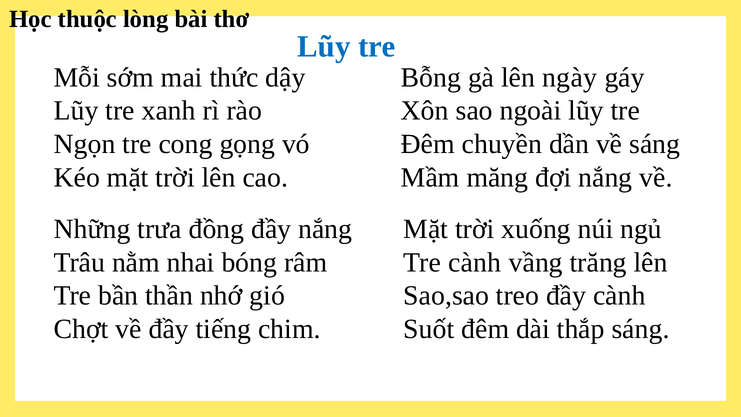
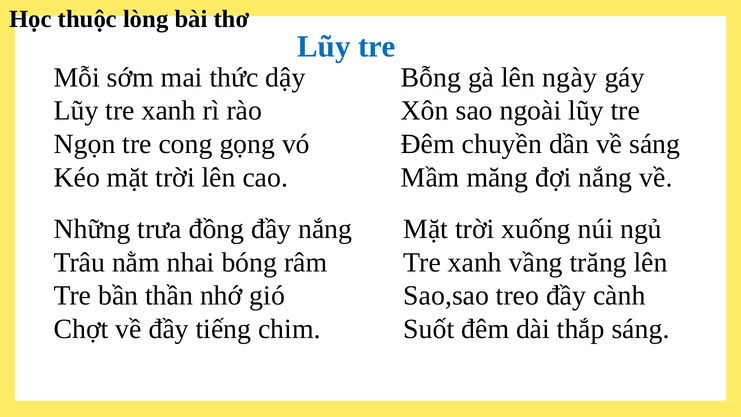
cành: cành -> xanh (475, 262)
